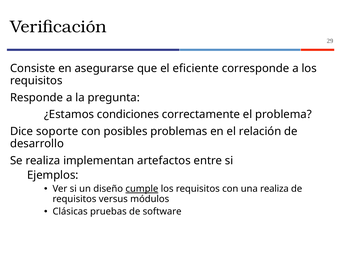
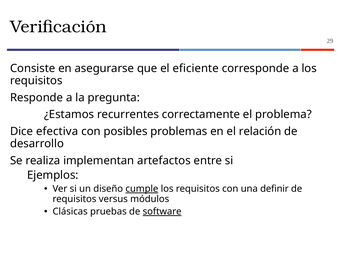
condiciones: condiciones -> recurrentes (128, 114)
soporte: soporte -> efectiva (57, 131)
una realiza: realiza -> definir (274, 189)
software underline: none -> present (162, 212)
